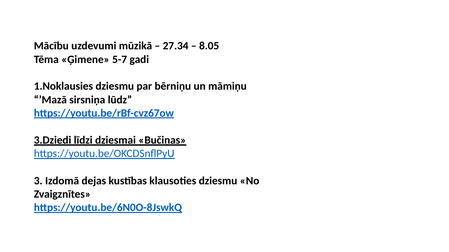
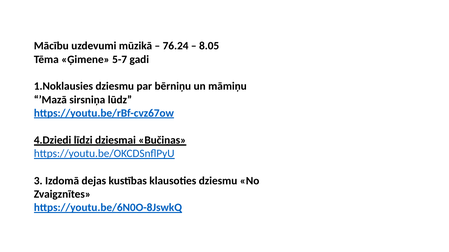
27.34: 27.34 -> 76.24 (176, 46)
3.Dziedi: 3.Dziedi -> 4.Dziedi (53, 140)
